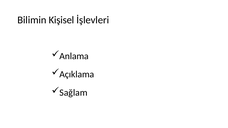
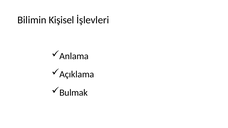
Sağlam: Sağlam -> Bulmak (74, 93)
